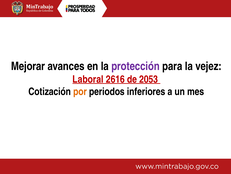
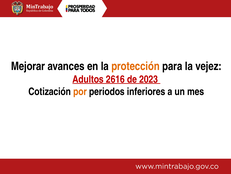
protección colour: purple -> orange (136, 66)
Laboral: Laboral -> Adultos (88, 79)
2053: 2053 -> 2023 (149, 79)
